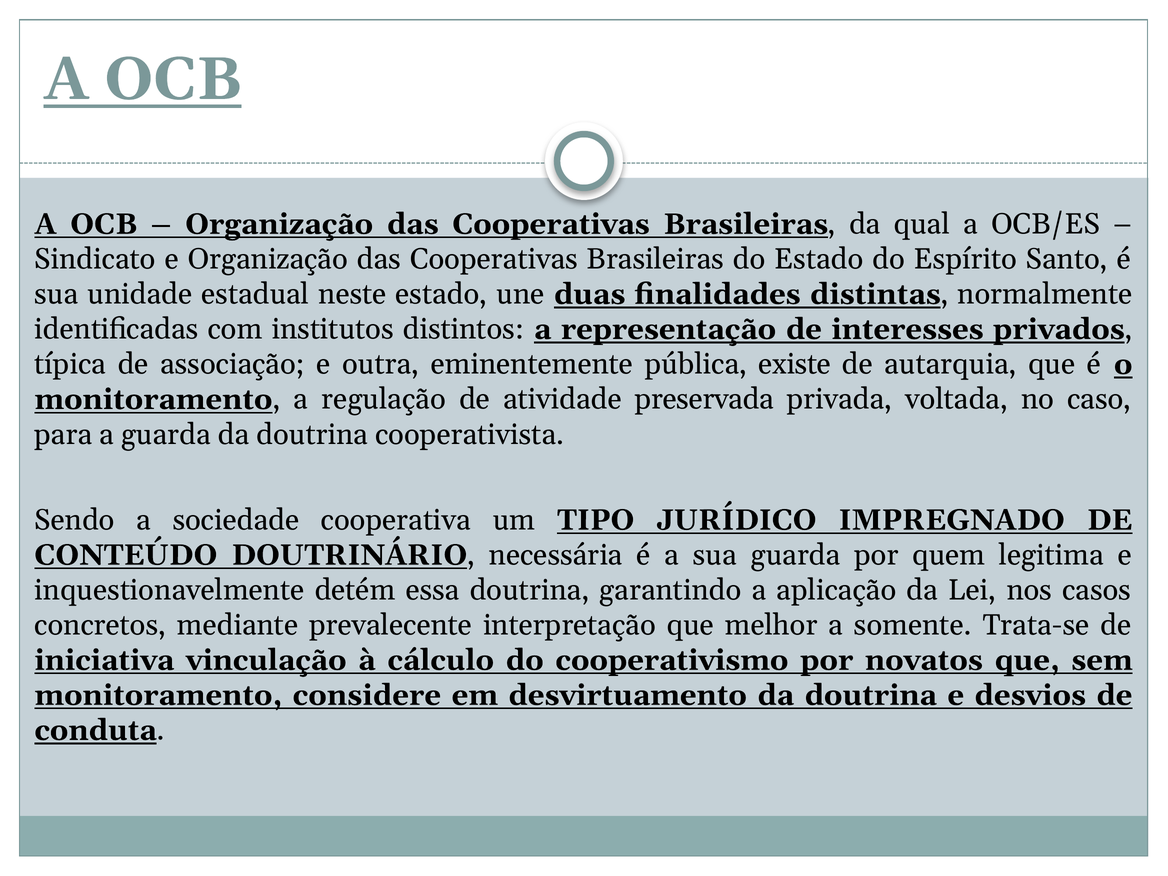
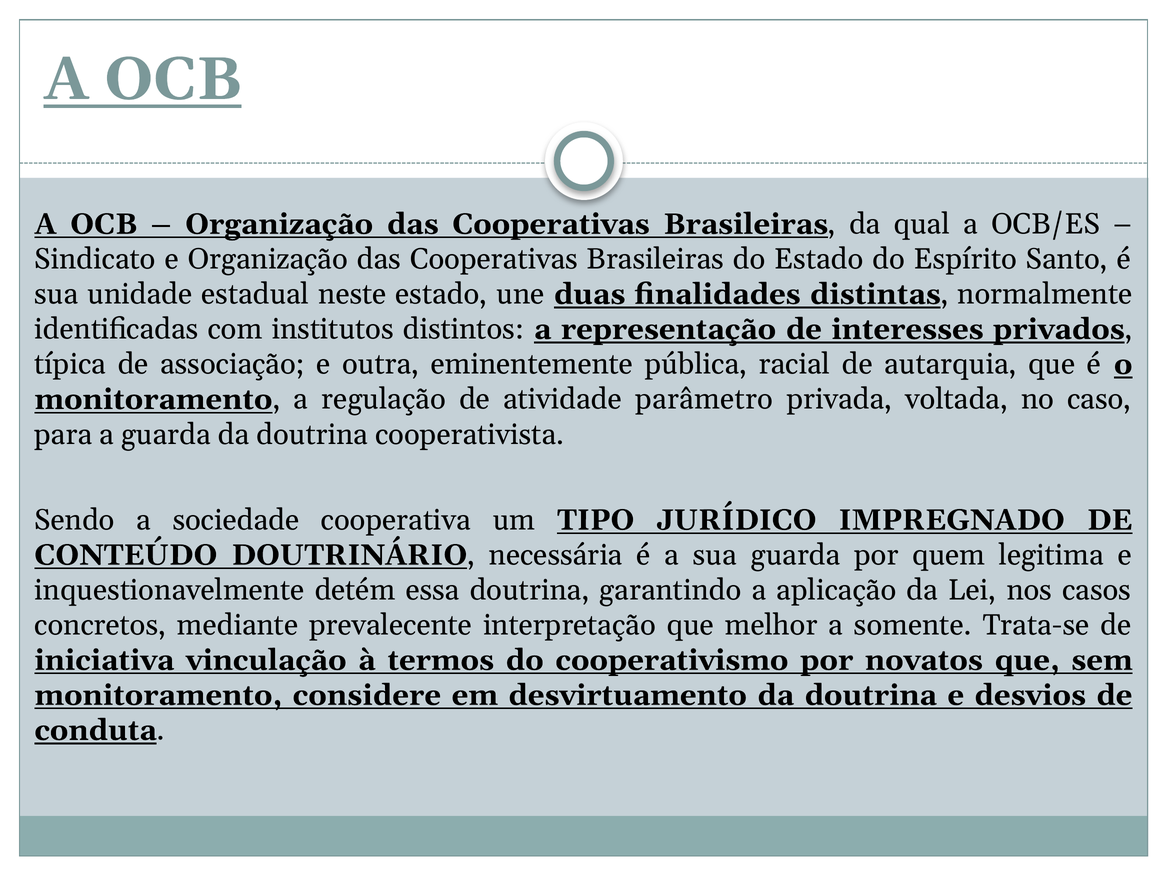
existe: existe -> racial (794, 364)
preservada: preservada -> parâmetro (704, 399)
cálculo: cálculo -> termos (441, 660)
